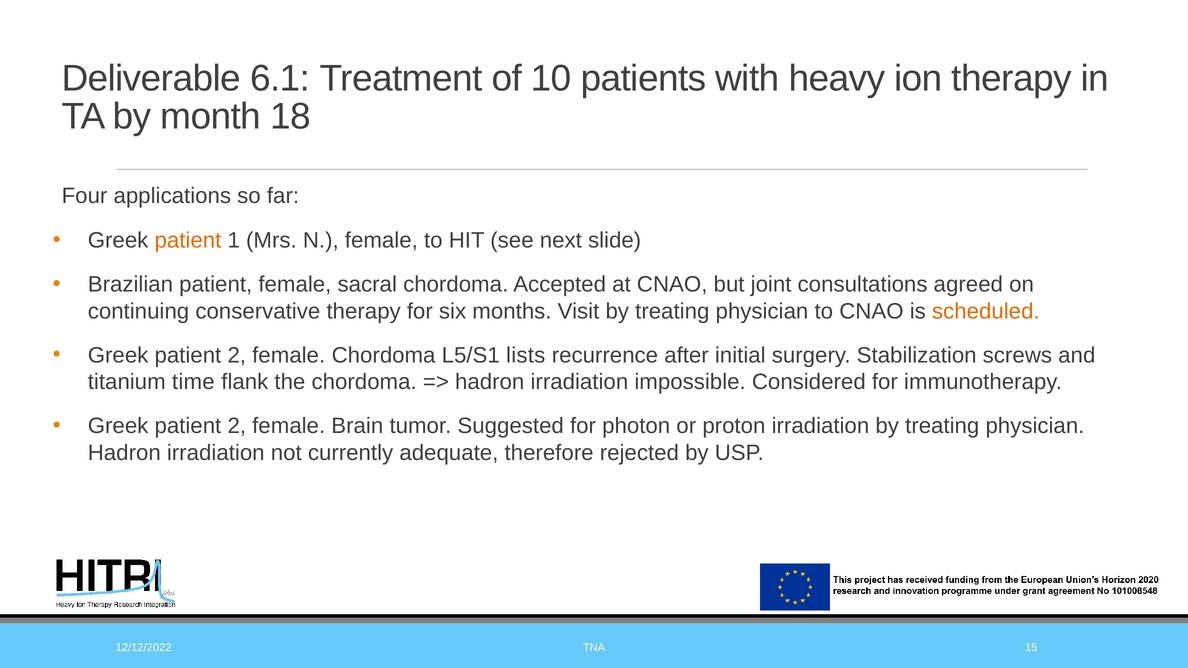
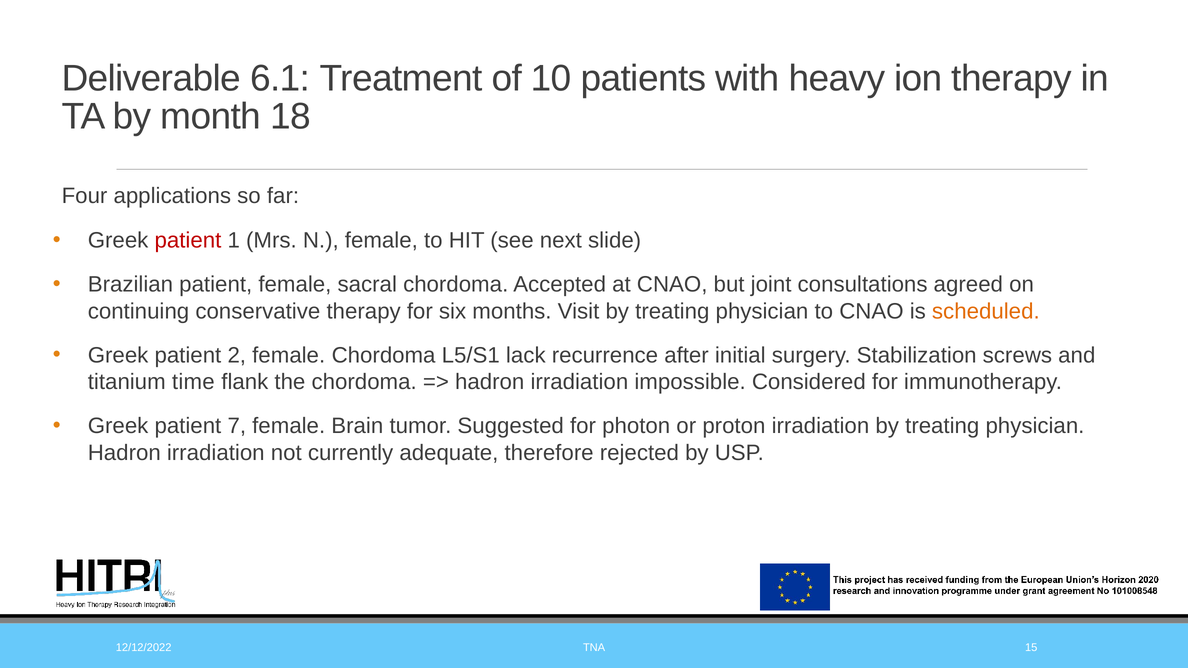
patient colour: orange -> red (188, 241)
lists: lists -> lack (526, 355)
2: 2 -> 7 (237, 426)
